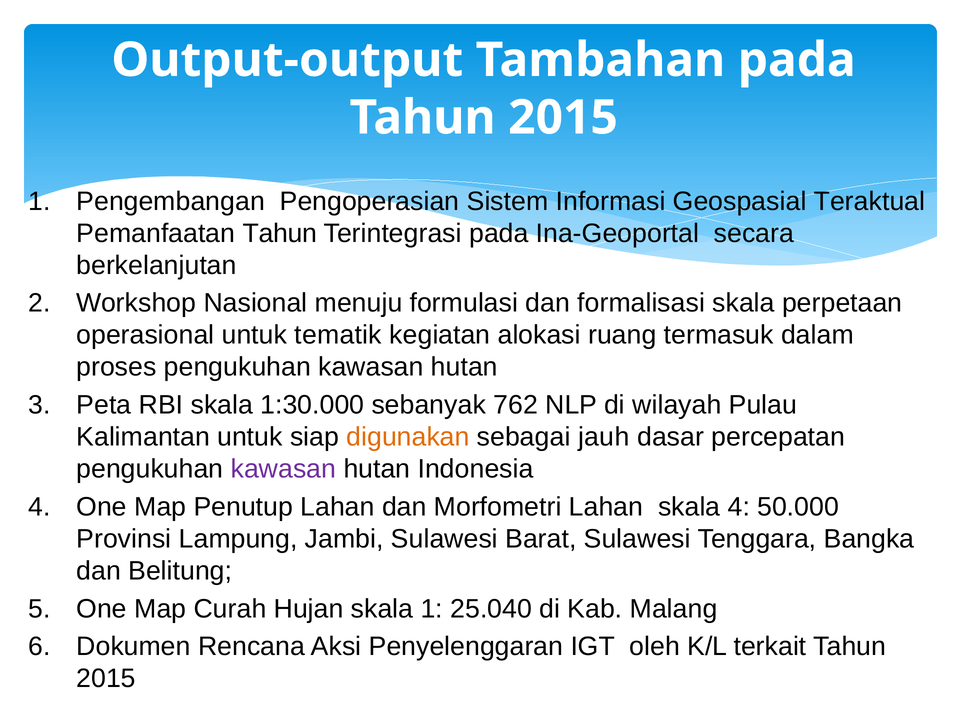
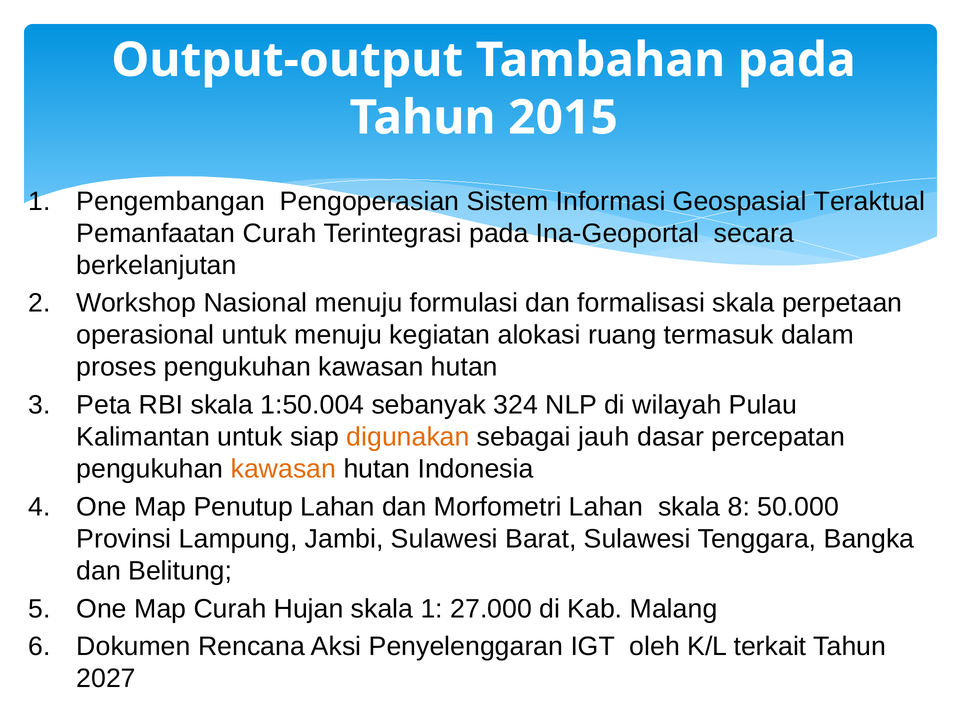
Pemanfaatan Tahun: Tahun -> Curah (280, 233)
untuk tematik: tematik -> menuju (338, 335)
1:30.000: 1:30.000 -> 1:50.004 (312, 405)
762: 762 -> 324 (516, 405)
kawasan colour: purple -> orange (283, 469)
skala 4: 4 -> 8 (739, 507)
25.040: 25.040 -> 27.000 (491, 609)
2015: 2015 -> 2027 (106, 679)
